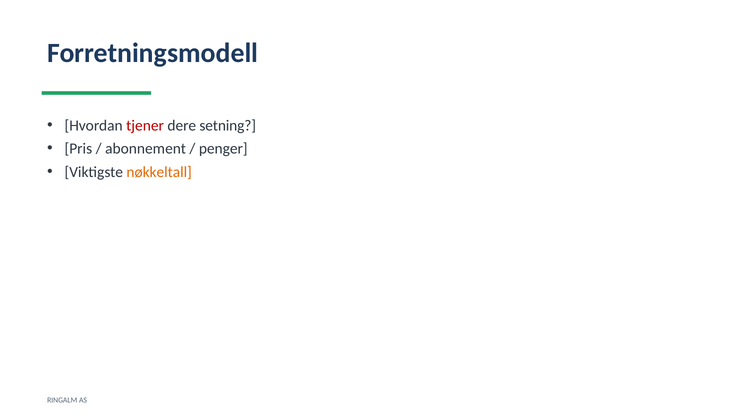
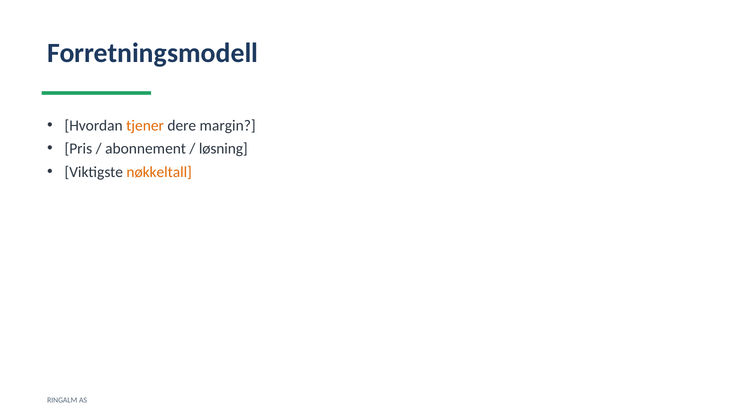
tjener colour: red -> orange (145, 126)
setning: setning -> margin (228, 126)
penger: penger -> løsning (223, 149)
